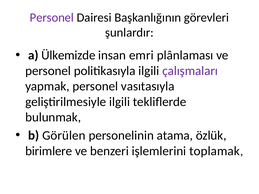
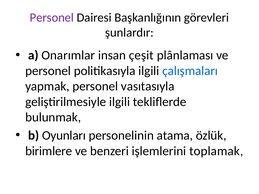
Ülkemizde: Ülkemizde -> Onarımlar (68, 55)
emri: emri -> çeşit (141, 55)
çalışmaları colour: purple -> blue (190, 71)
Görülen: Görülen -> Oyunları (64, 136)
